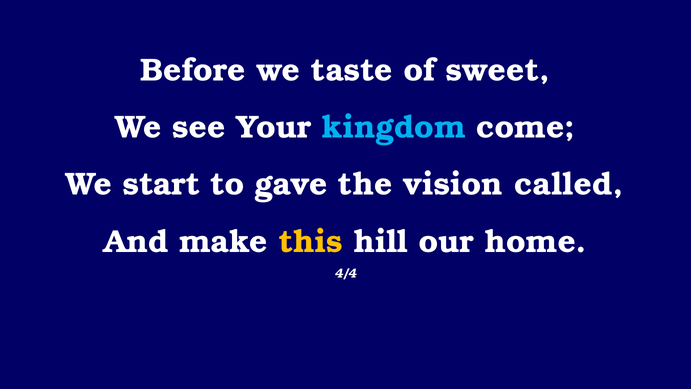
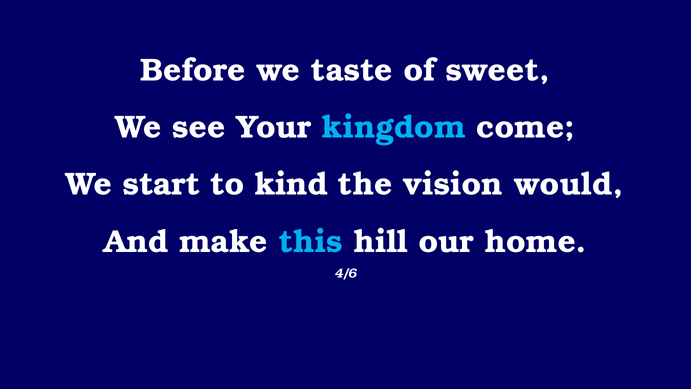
gave: gave -> kind (291, 184)
called: called -> would (569, 184)
this colour: yellow -> light blue (311, 241)
4/4: 4/4 -> 4/6 (346, 273)
